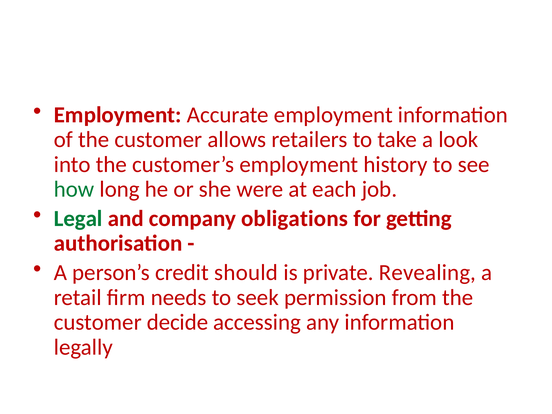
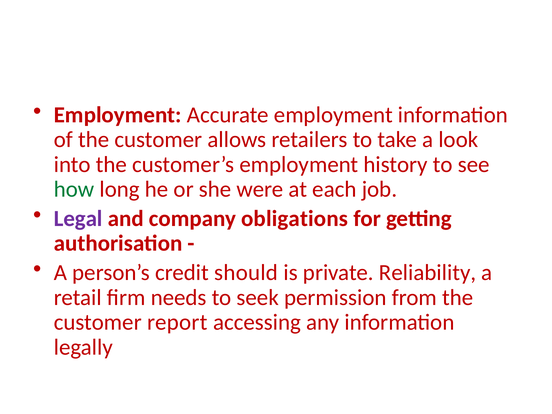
Legal colour: green -> purple (78, 219)
Revealing: Revealing -> Reliability (428, 273)
decide: decide -> report (177, 322)
